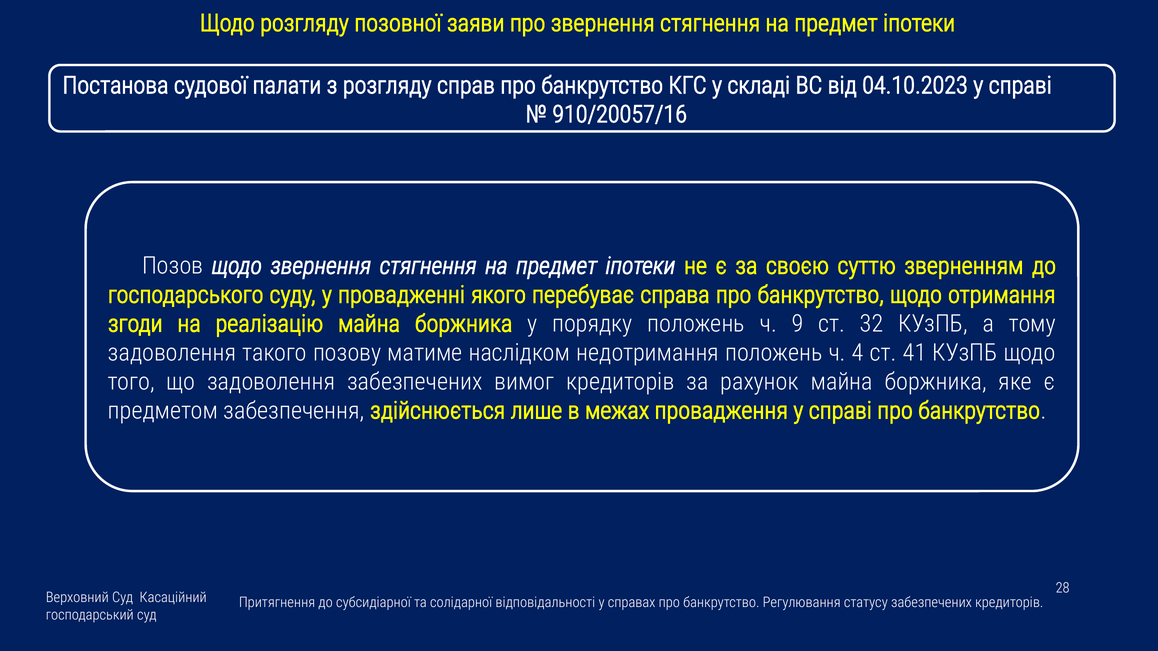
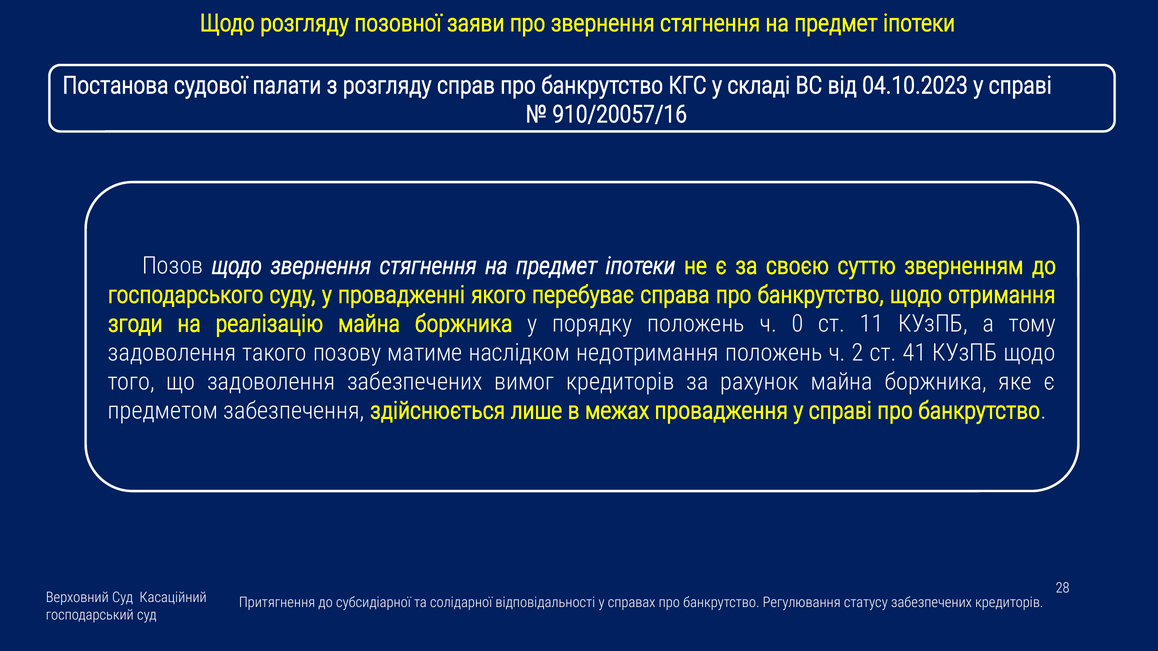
9: 9 -> 0 (797, 324)
32: 32 -> 11 (872, 324)
4: 4 -> 2 (858, 353)
